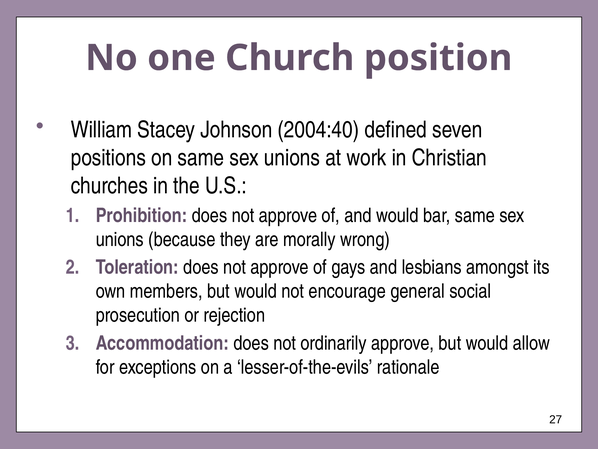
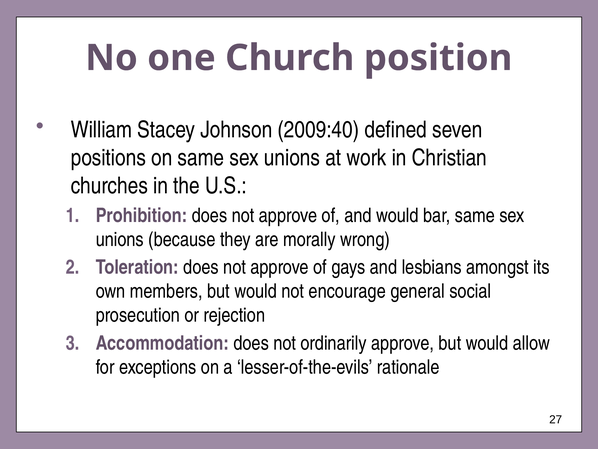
2004:40: 2004:40 -> 2009:40 (318, 130)
